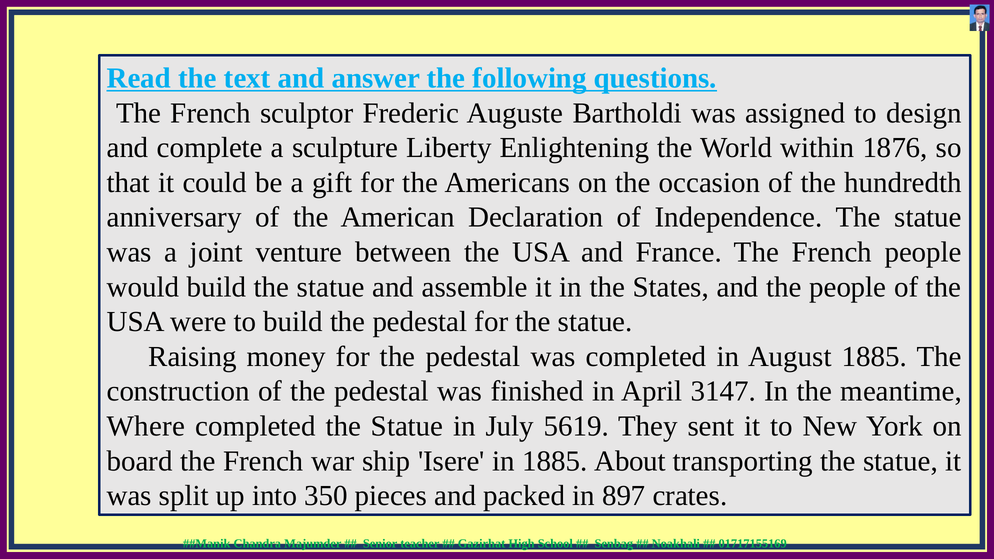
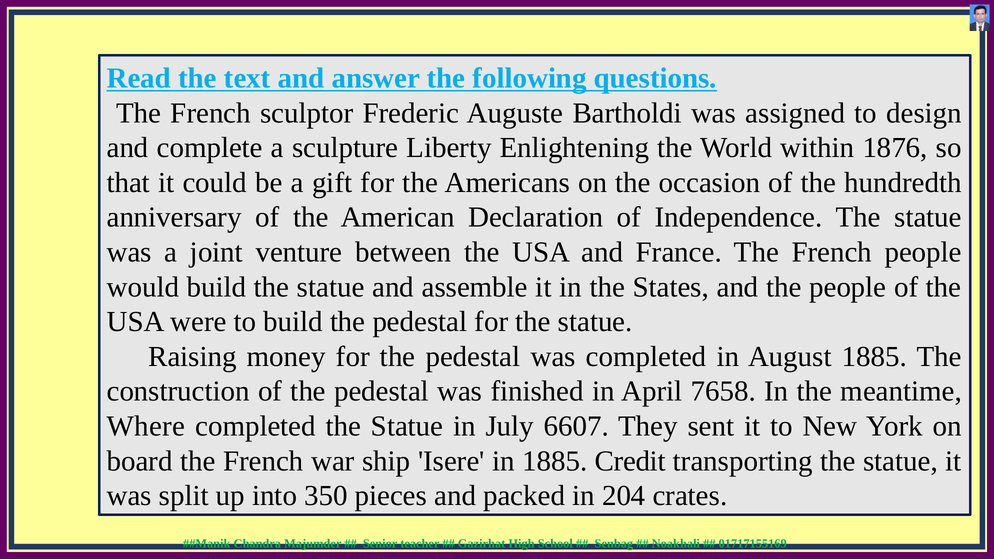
3147: 3147 -> 7658 (723, 391)
5619: 5619 -> 6607 (576, 426)
About: About -> Credit (630, 461)
897: 897 -> 204 (624, 496)
